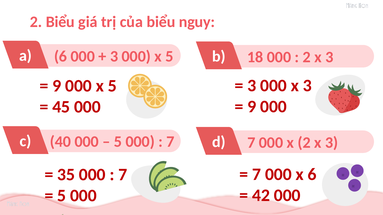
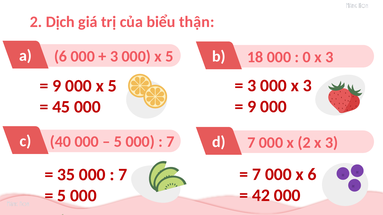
2 Biểu: Biểu -> Dịch (60, 22)
nguy: nguy -> thận (197, 22)
2: 2 -> 0 (307, 57)
